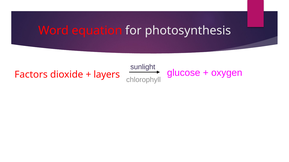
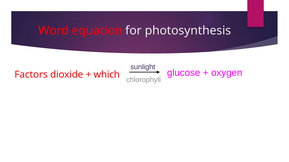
layers: layers -> which (107, 75)
